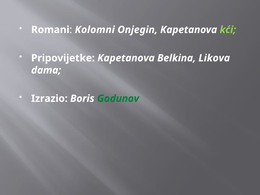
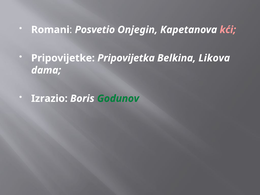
Kolomni: Kolomni -> Posvetio (95, 30)
kći colour: light green -> pink (228, 30)
Pripovijetke Kapetanova: Kapetanova -> Pripovijetka (126, 58)
